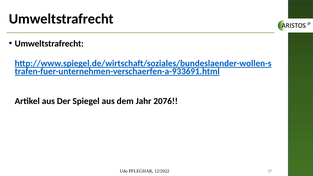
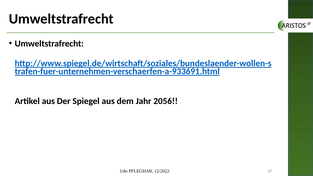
2076: 2076 -> 2056 (166, 101)
